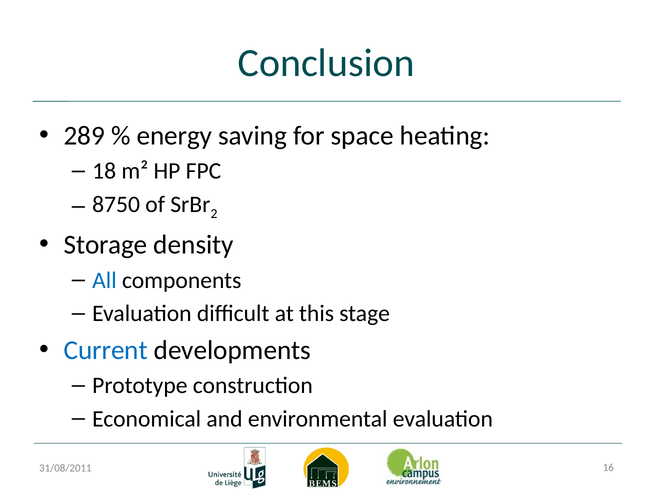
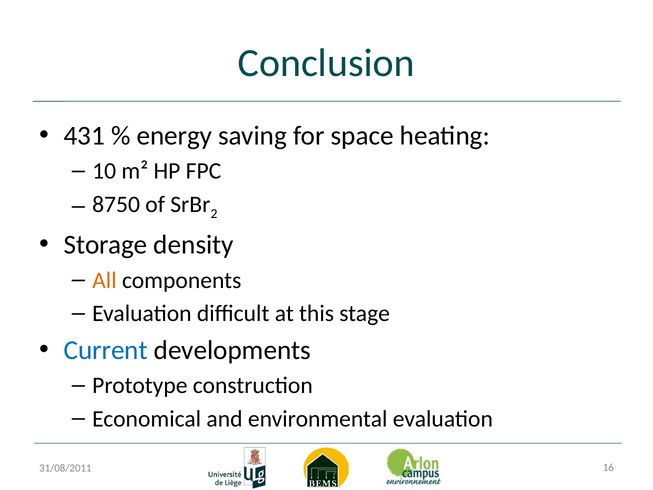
289: 289 -> 431 (84, 136)
18: 18 -> 10 (104, 171)
All colour: blue -> orange (104, 280)
